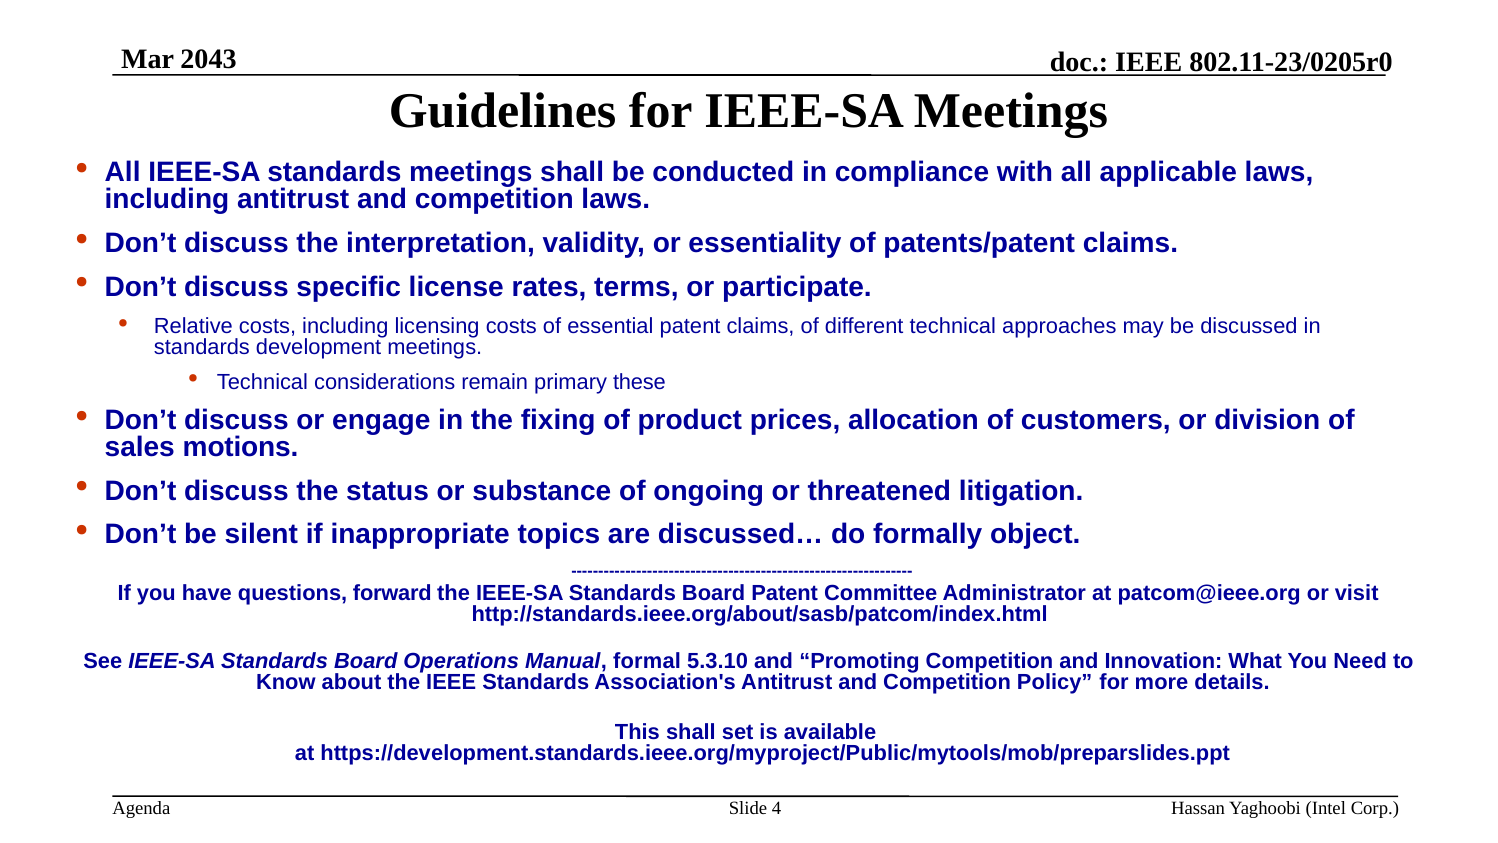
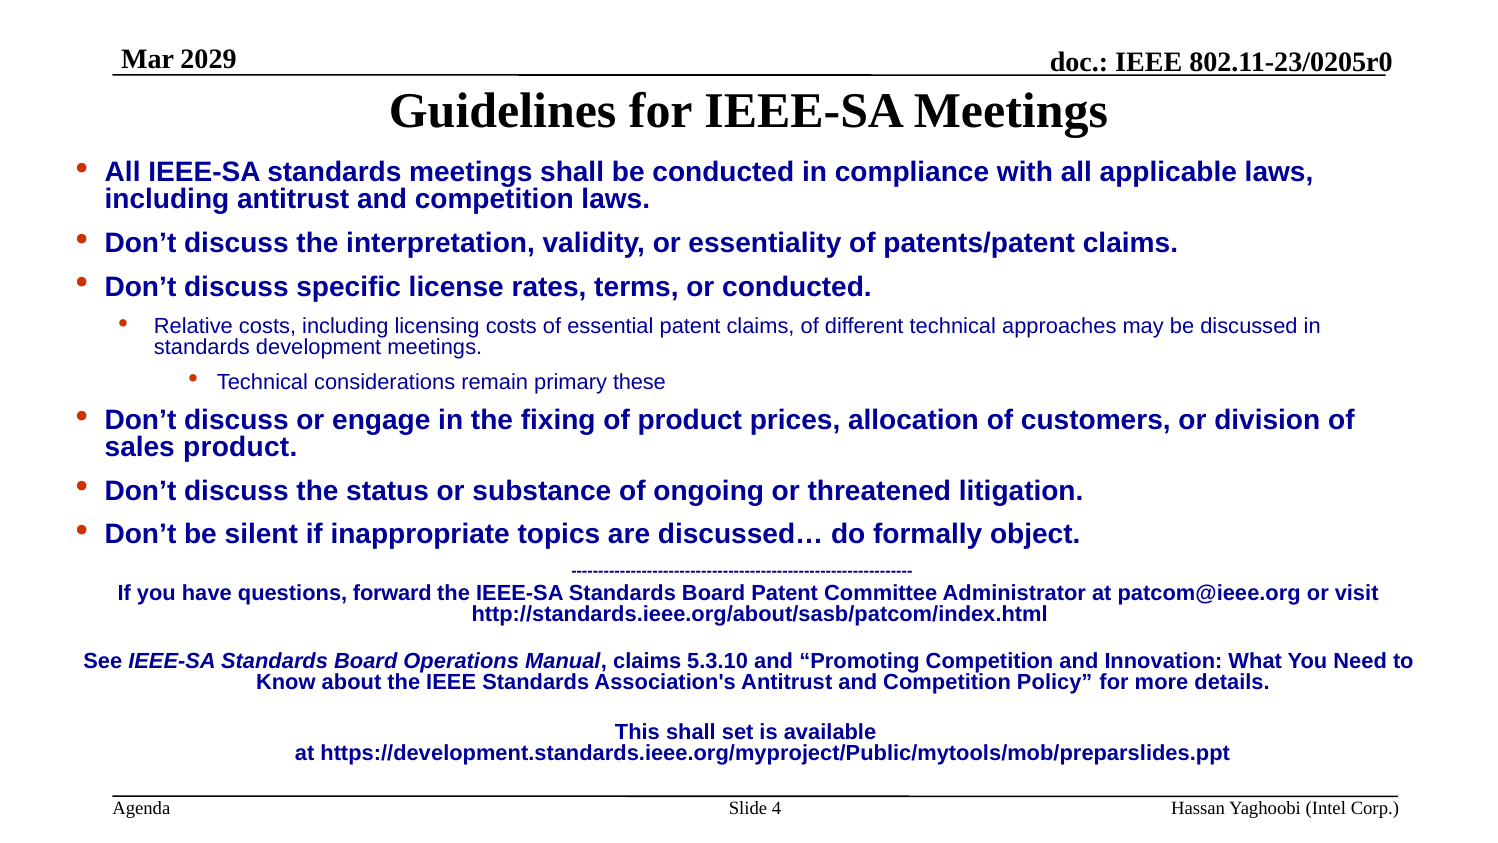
2043: 2043 -> 2029 (209, 60)
or participate: participate -> conducted (797, 287)
sales motions: motions -> product (240, 447)
Manual formal: formal -> claims (647, 661)
